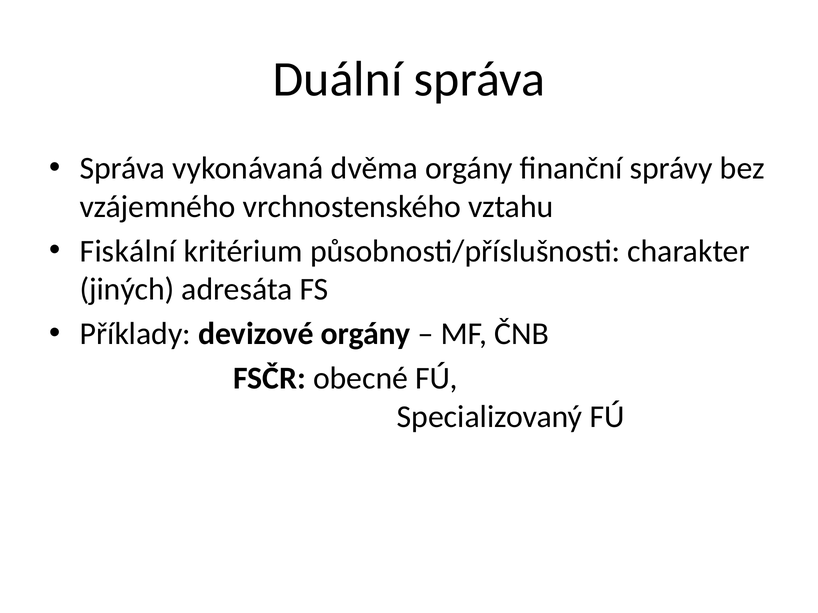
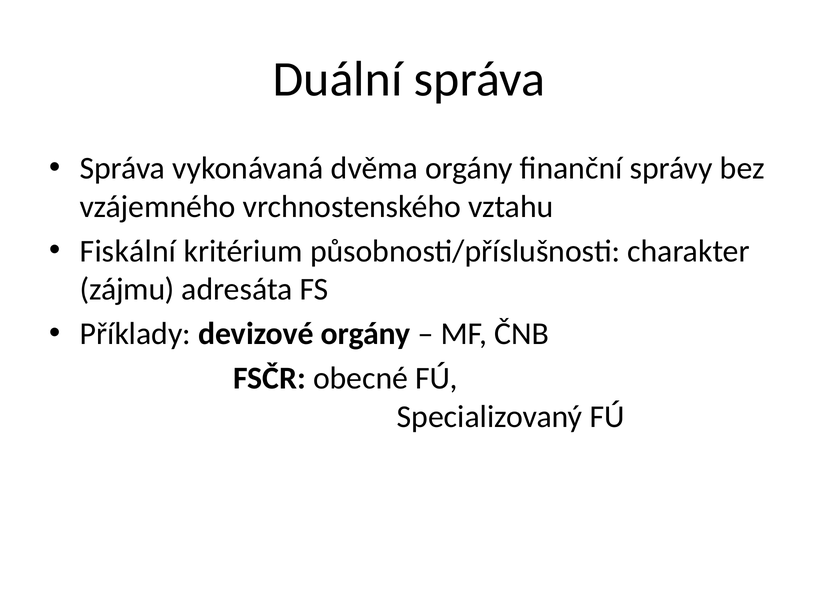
jiných: jiných -> zájmu (127, 290)
